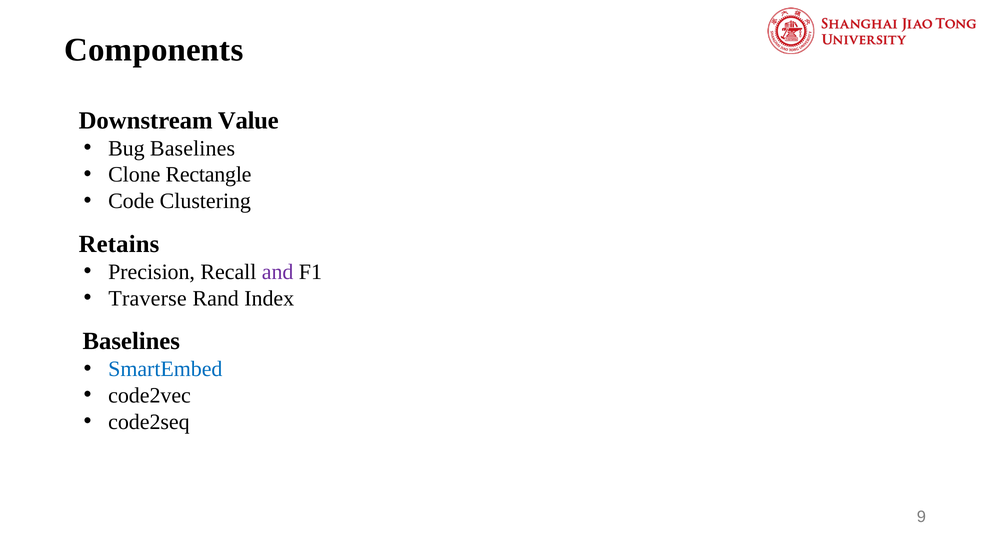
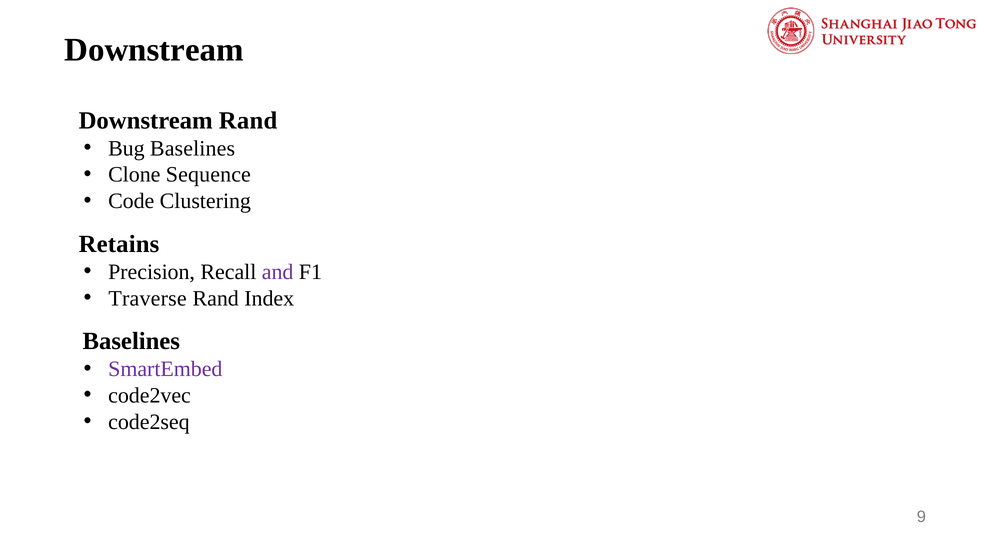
Components: Components -> Downstream (154, 50)
Downstream Value: Value -> Rand (248, 121)
Rectangle: Rectangle -> Sequence (208, 175)
SmartEmbed colour: blue -> purple (165, 369)
